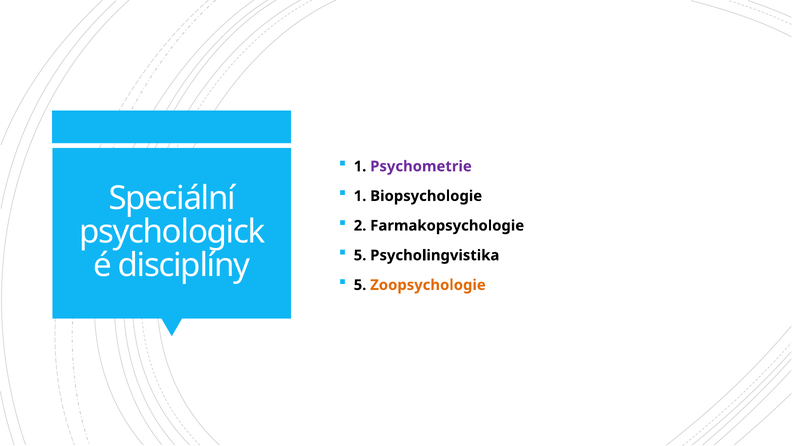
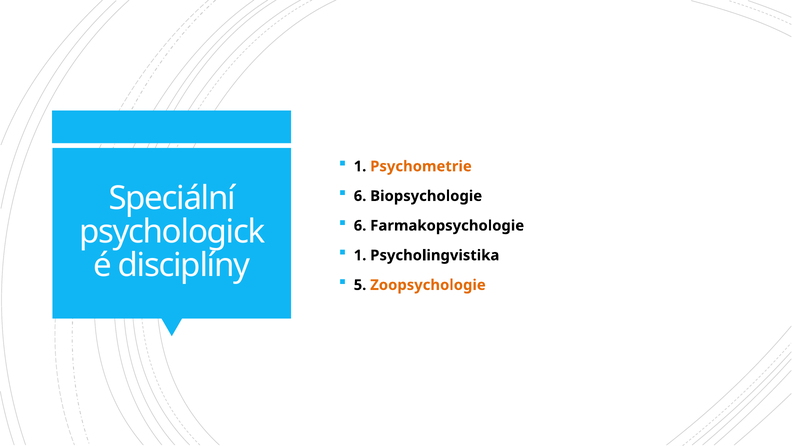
Psychometrie colour: purple -> orange (421, 166)
1: 1 -> 6 (360, 196)
2: 2 -> 6 (360, 226)
5: 5 -> 1 (360, 255)
